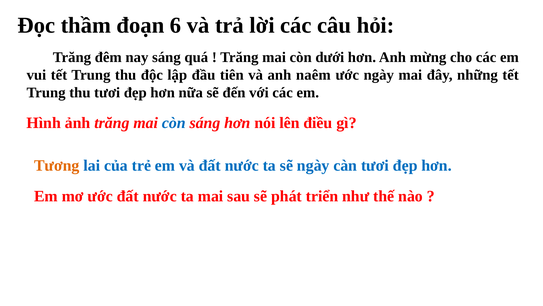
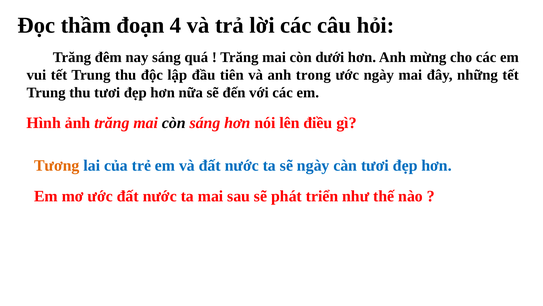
6: 6 -> 4 (176, 25)
naêm: naêm -> trong (313, 75)
còn colour: blue -> black (174, 123)
